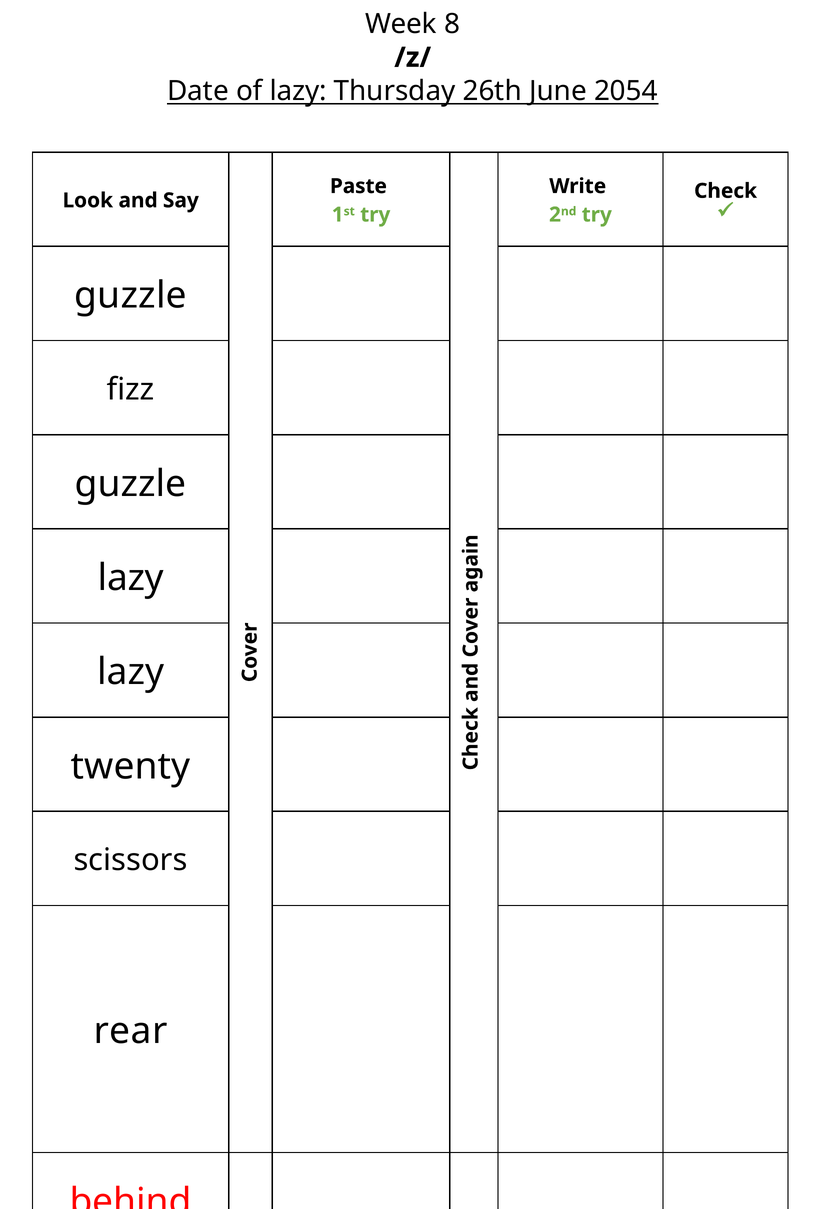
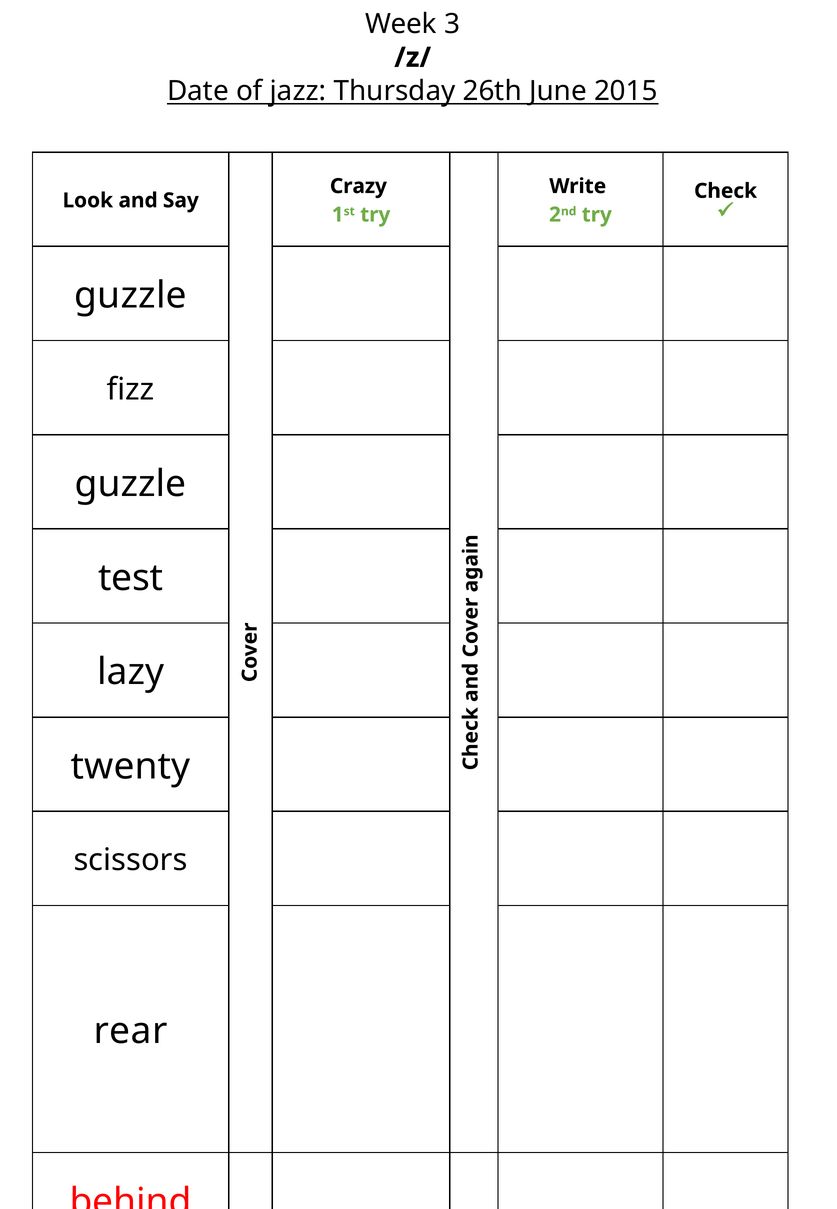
8: 8 -> 3 (452, 24)
of lazy: lazy -> jazz (298, 91)
2054: 2054 -> 2015 (626, 91)
Paste: Paste -> Crazy (358, 186)
lazy: lazy -> test (131, 578)
